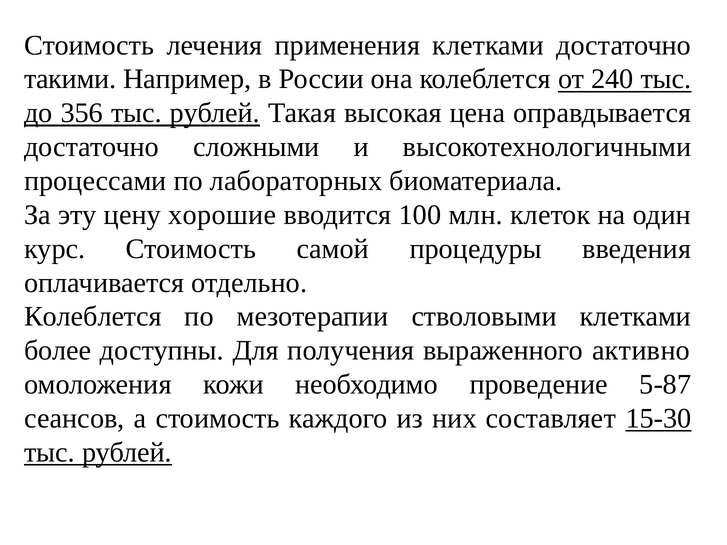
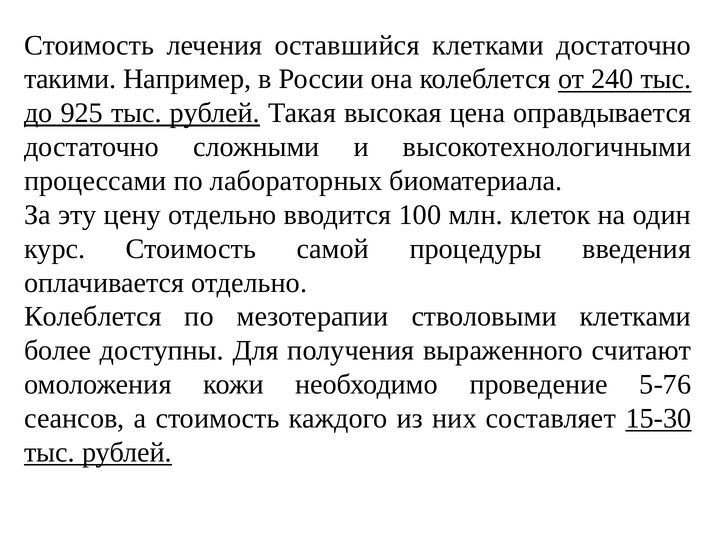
применения: применения -> оставшийся (347, 45)
356: 356 -> 925 (82, 113)
цену хорошие: хорошие -> отдельно (222, 215)
активно: активно -> считают (641, 351)
5-87: 5-87 -> 5-76 (665, 385)
